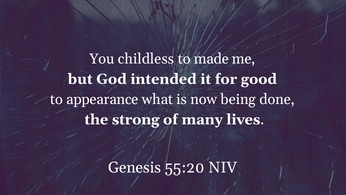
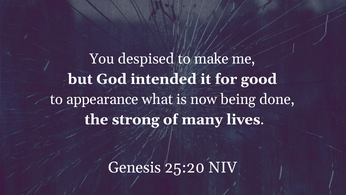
childless: childless -> despised (146, 59)
made: made -> make (211, 59)
55:20: 55:20 -> 25:20 (185, 167)
